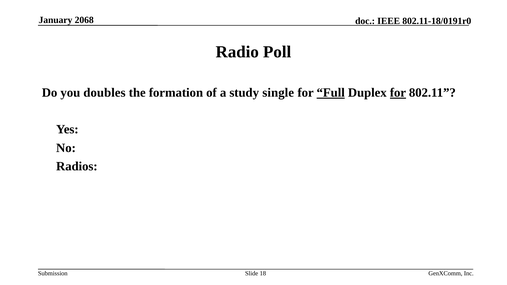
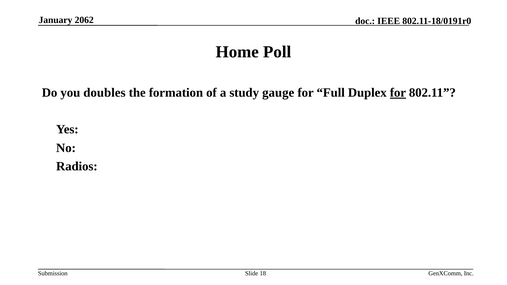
2068: 2068 -> 2062 (84, 20)
Radio: Radio -> Home (237, 52)
single: single -> gauge (278, 93)
Full underline: present -> none (331, 93)
